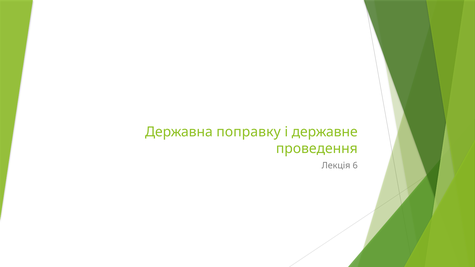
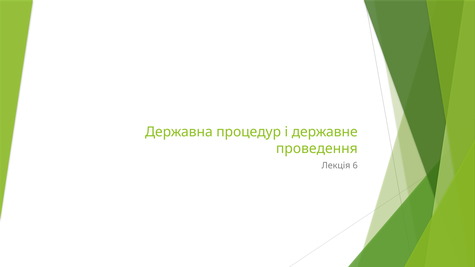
поправку: поправку -> процедур (249, 132)
